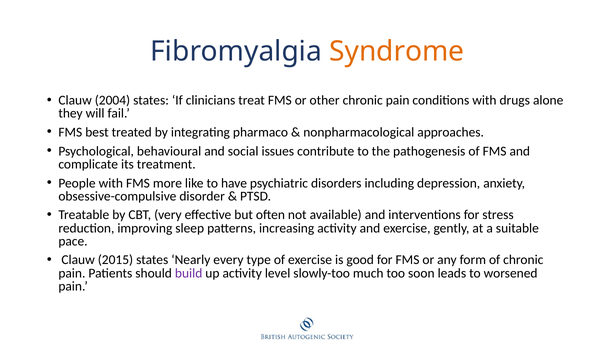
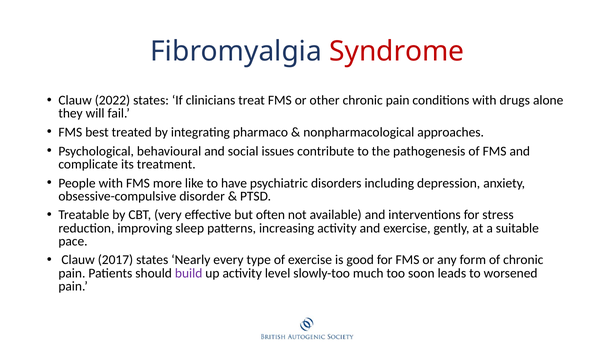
Syndrome colour: orange -> red (397, 52)
2004: 2004 -> 2022 (112, 100)
2015: 2015 -> 2017 (115, 260)
